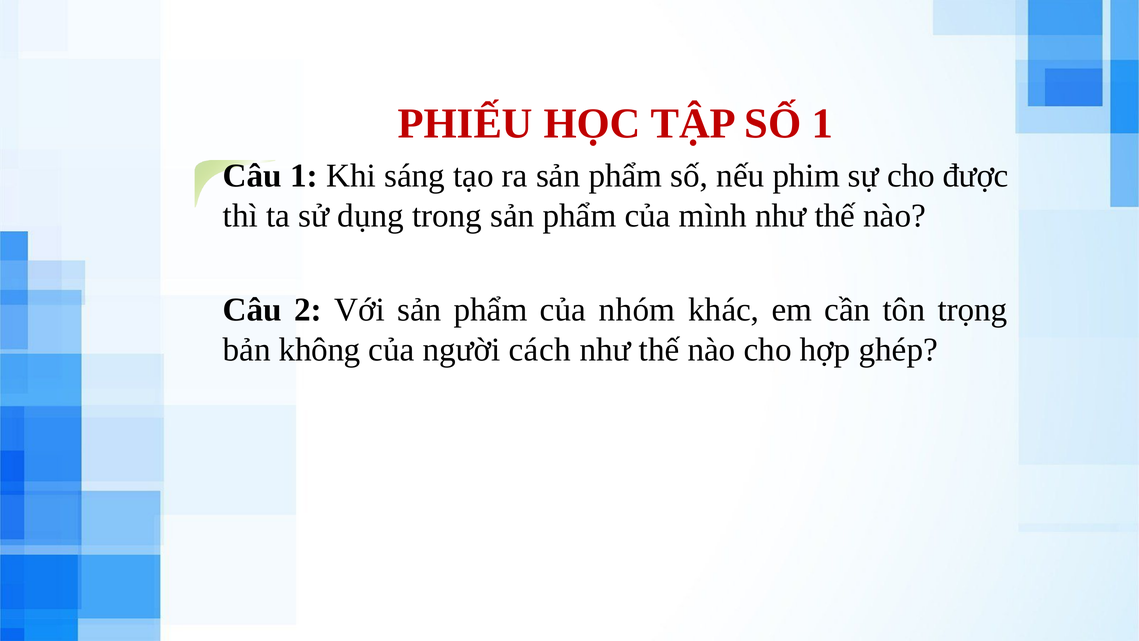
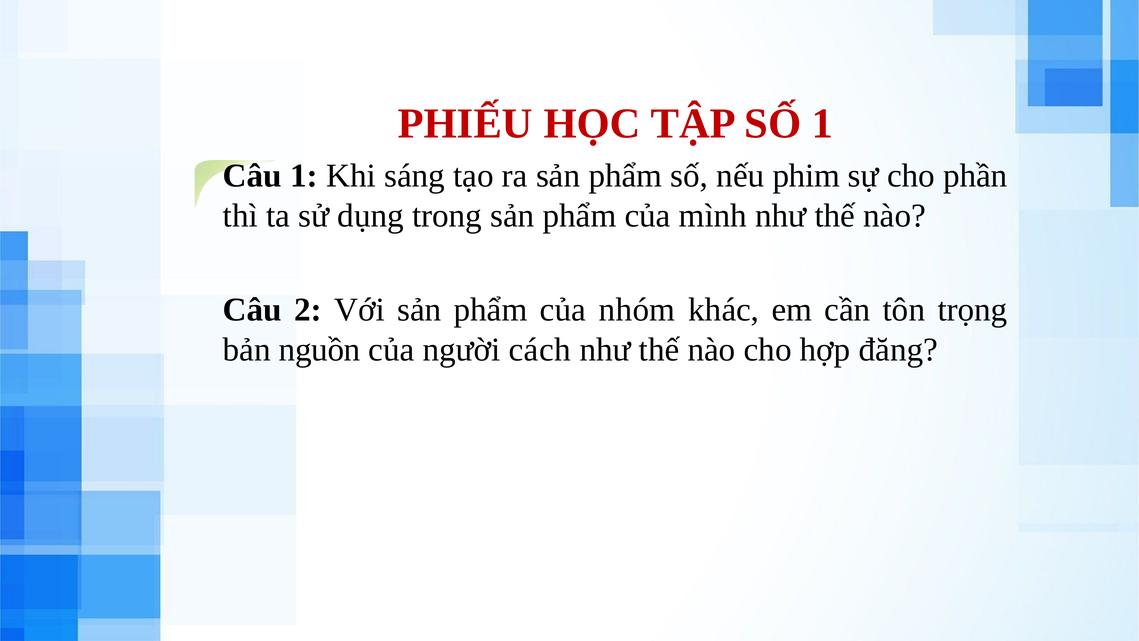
được: được -> phần (975, 176)
không: không -> nguồn (320, 350)
ghép: ghép -> đăng (898, 350)
